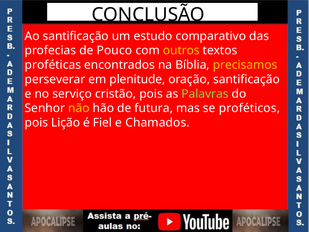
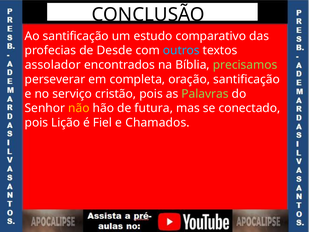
Pouco: Pouco -> Desde (114, 50)
outros colour: yellow -> light blue (181, 50)
proféticas: proféticas -> assolador (53, 65)
precisamos colour: yellow -> light green (245, 65)
plenitude: plenitude -> completa (137, 79)
proféticos: proféticos -> conectado (249, 108)
